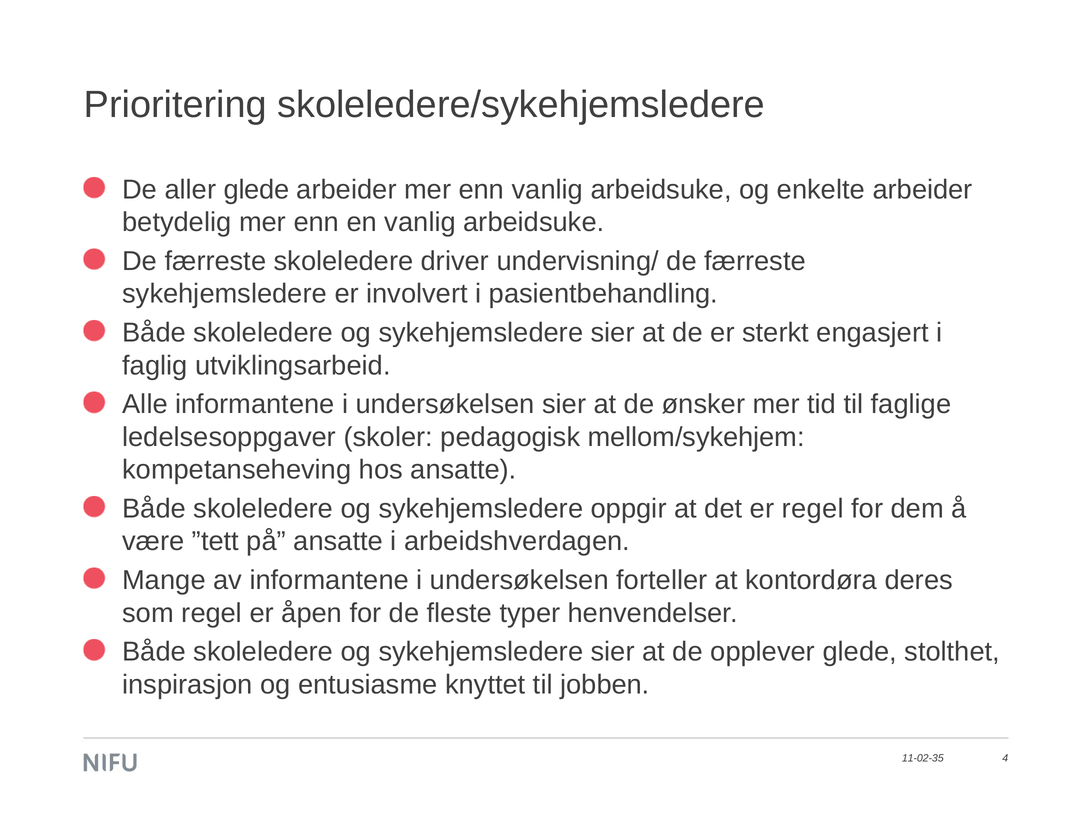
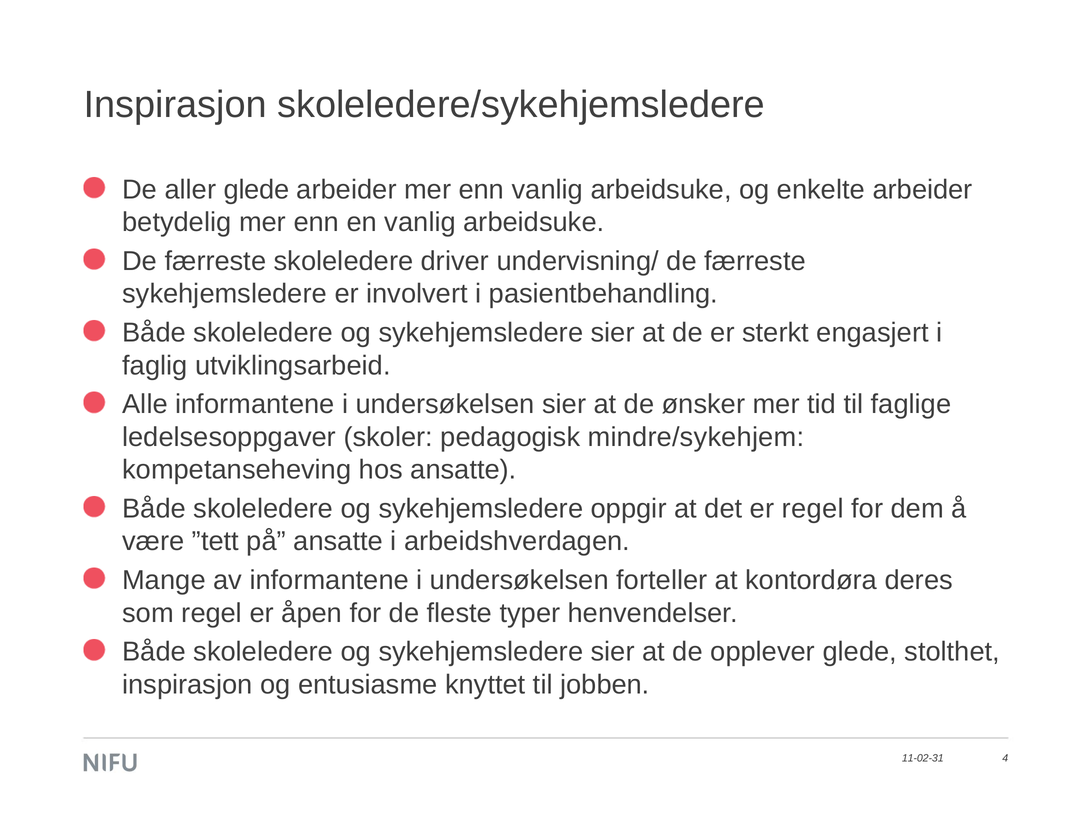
Prioritering: Prioritering -> Inspirasjon (175, 105)
mellom/sykehjem: mellom/sykehjem -> mindre/sykehjem (696, 437)
11-02-35: 11-02-35 -> 11-02-31 (923, 758)
